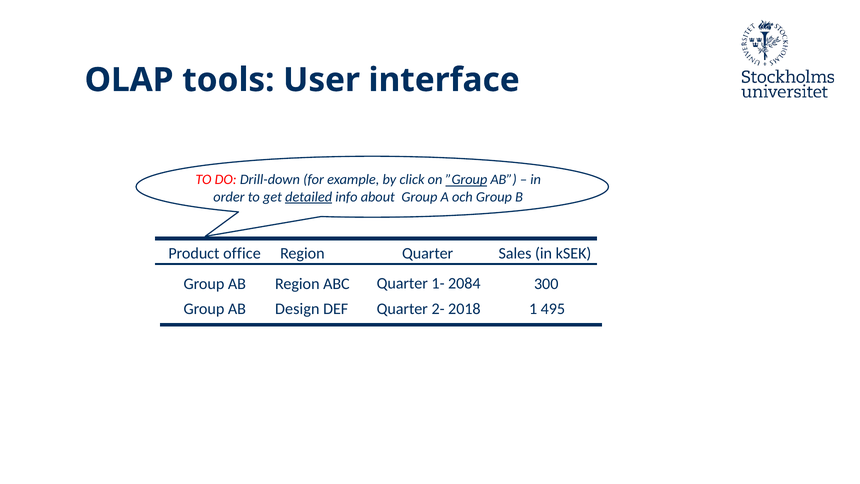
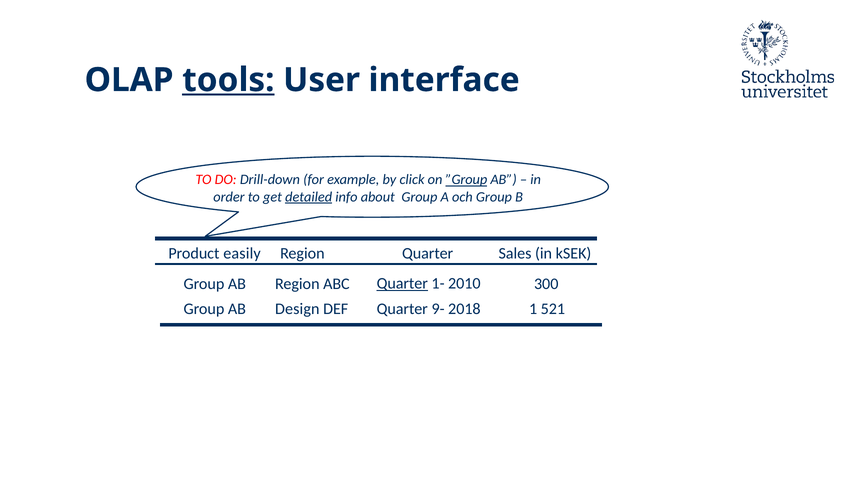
tools underline: none -> present (228, 80)
office: office -> easily (242, 253)
Quarter underline: none -> present (402, 283)
2084: 2084 -> 2010 (464, 283)
2-: 2- -> 9- (438, 309)
495: 495 -> 521 (553, 309)
